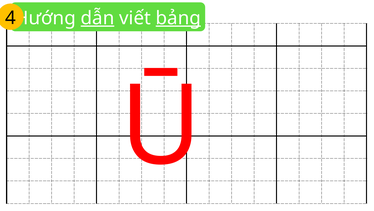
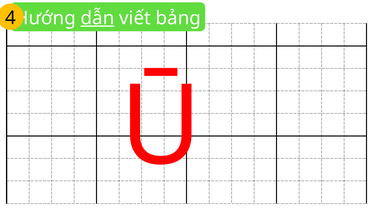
bảng underline: present -> none (178, 18)
